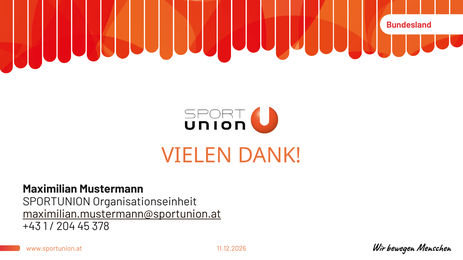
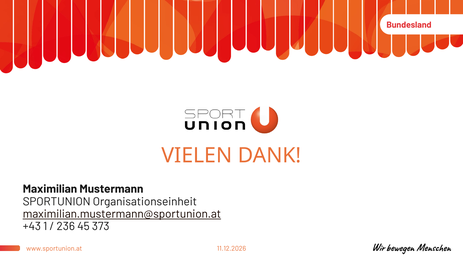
204: 204 -> 236 (66, 227)
378: 378 -> 373 (101, 227)
